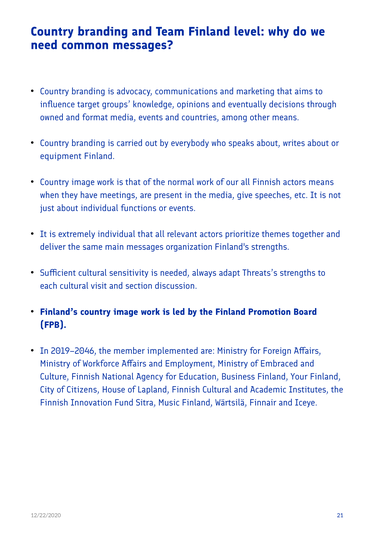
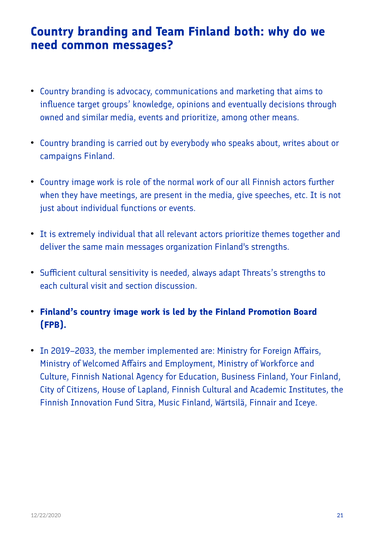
level: level -> both (249, 32)
format: format -> similar (95, 117)
and countries: countries -> prioritize (200, 117)
equipment: equipment -> campaigns (61, 156)
is that: that -> role (133, 182)
actors means: means -> further (321, 182)
2019–2046: 2019–2046 -> 2019–2033 (74, 351)
Workforce: Workforce -> Welcomed (101, 364)
Embraced: Embraced -> Workforce (279, 364)
